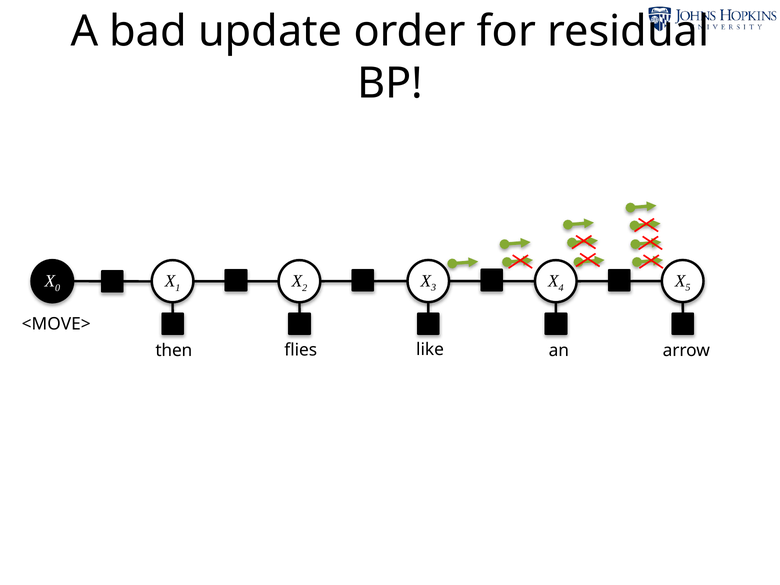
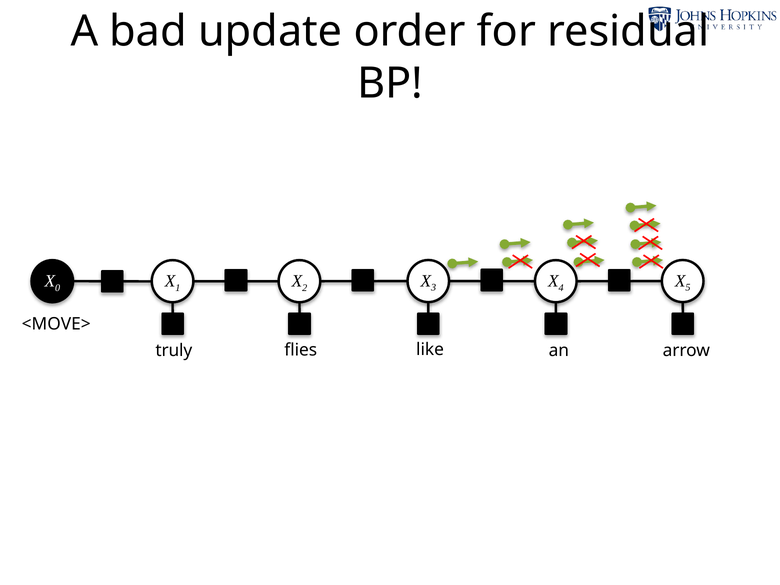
then: then -> truly (174, 350)
